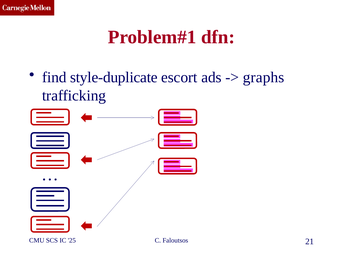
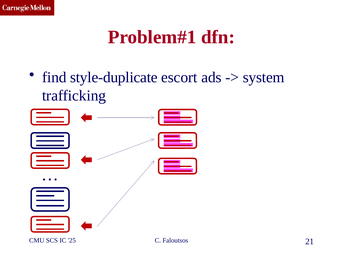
graphs: graphs -> system (264, 77)
